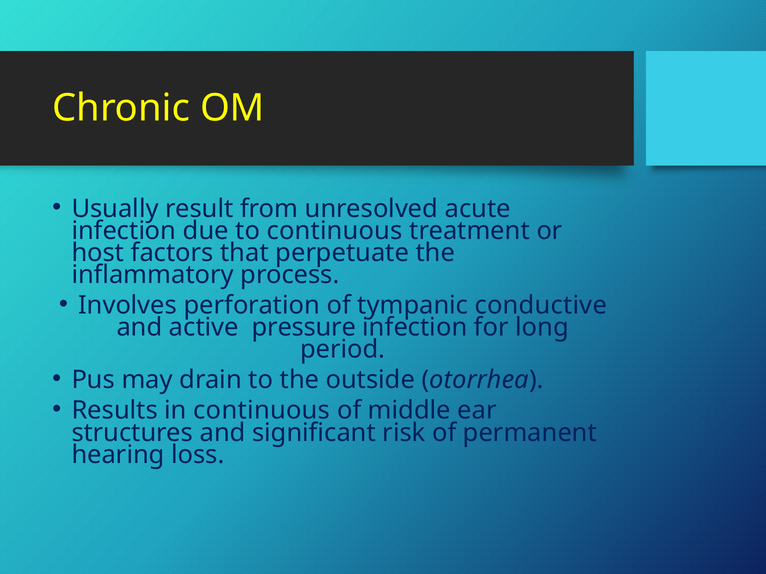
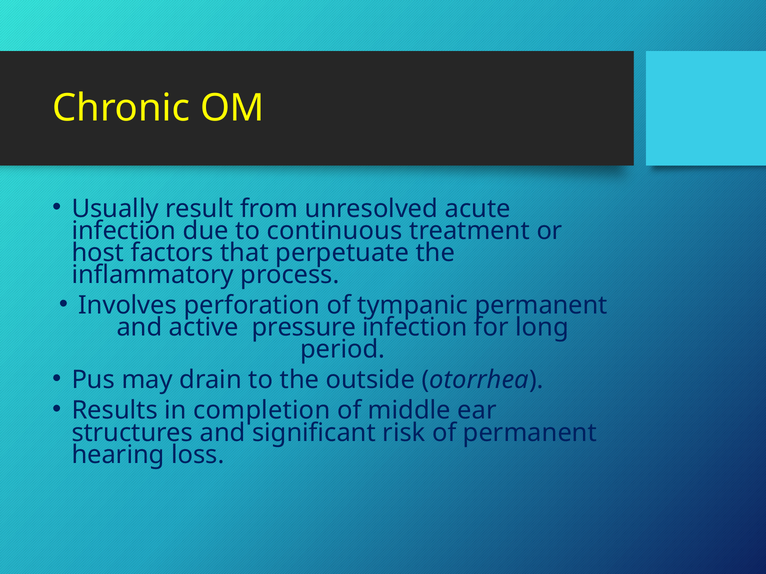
tympanic conductive: conductive -> permanent (541, 306)
in continuous: continuous -> completion (262, 411)
